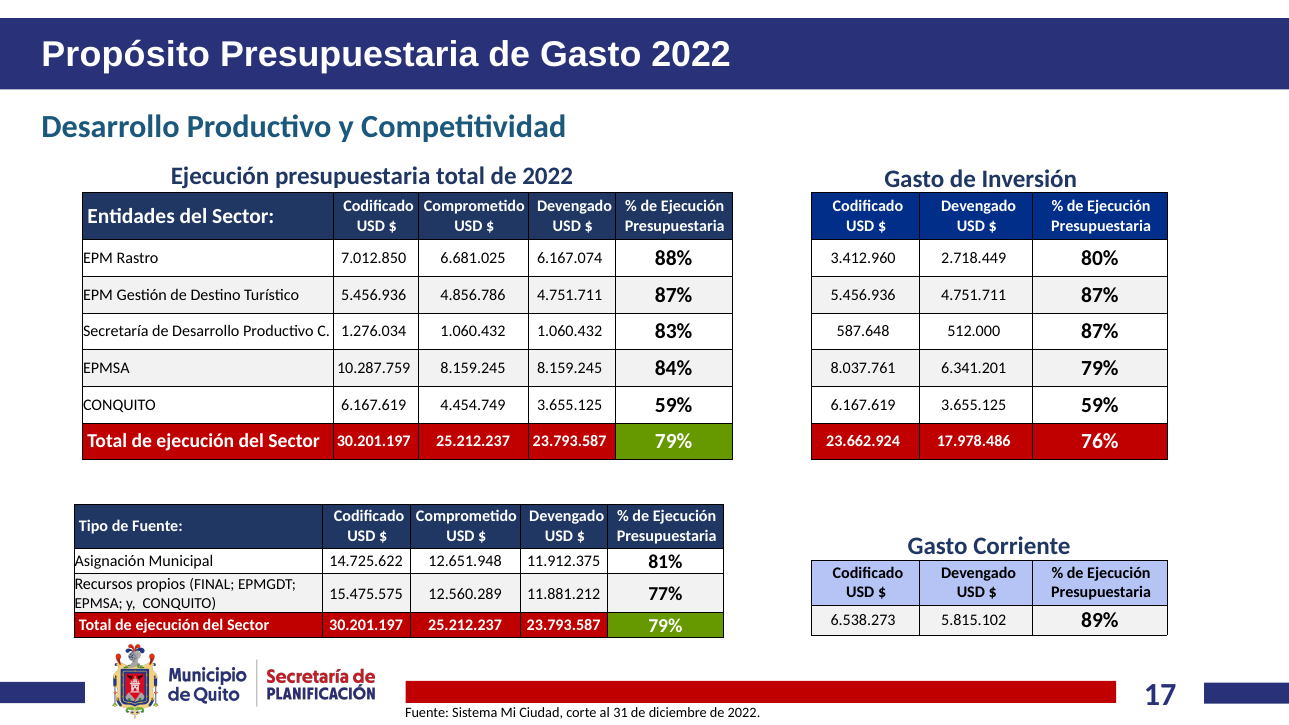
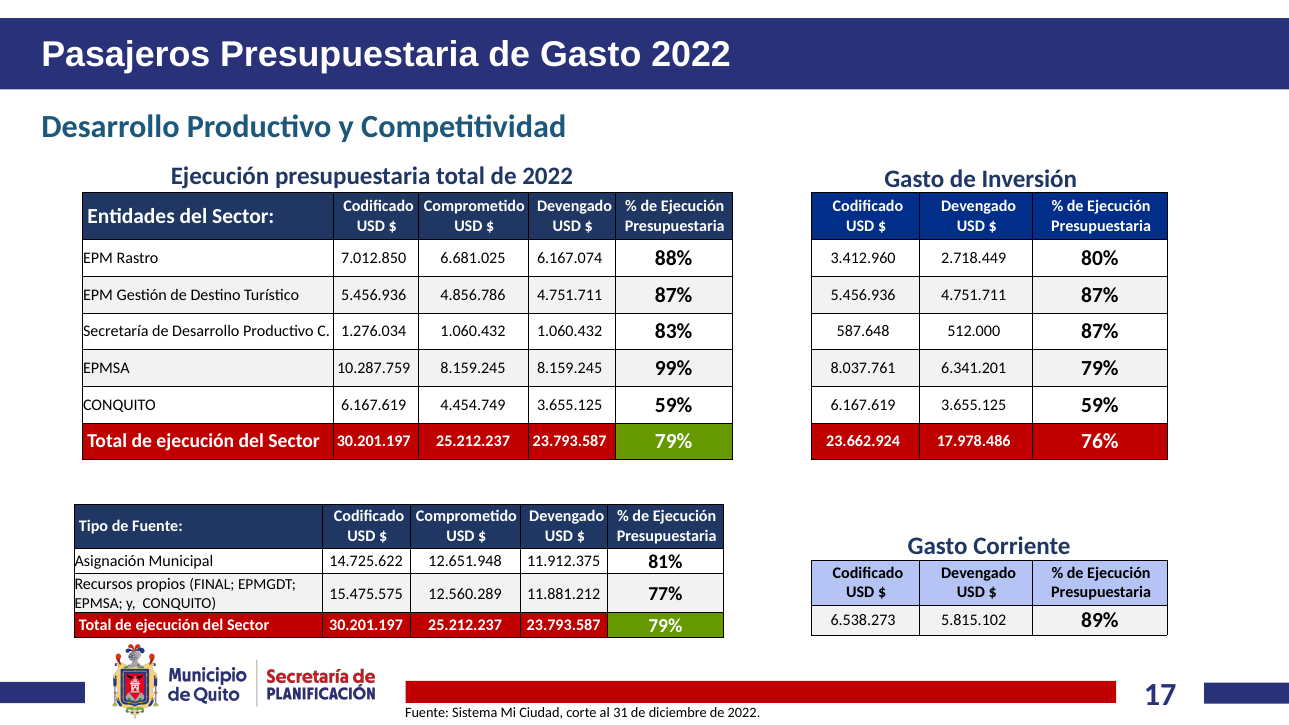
Propósito: Propósito -> Pasajeros (126, 54)
84%: 84% -> 99% (674, 368)
